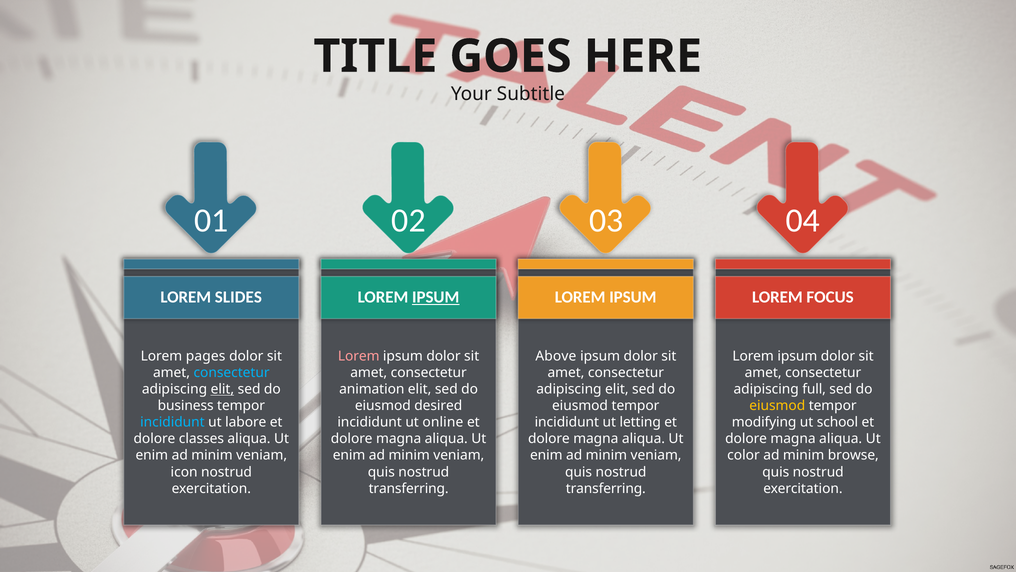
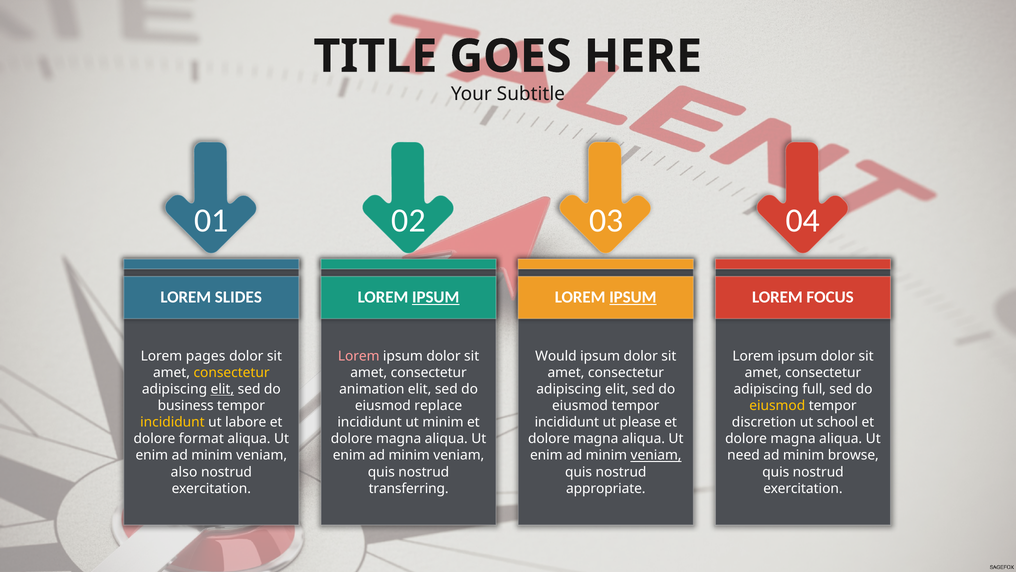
IPSUM underline: none -> present (633, 297)
Above: Above -> Would (556, 356)
consectetur colour: light blue -> yellow (232, 372)
desired: desired -> replace (438, 405)
incididunt colour: light blue -> yellow (172, 422)
ut online: online -> minim (443, 422)
letting: letting -> please (640, 422)
modifying: modifying -> discretion (764, 422)
classes: classes -> format (201, 438)
veniam underline: none -> present (656, 455)
color: color -> need (743, 455)
icon: icon -> also (184, 472)
transferring: transferring -> appropriate (606, 488)
